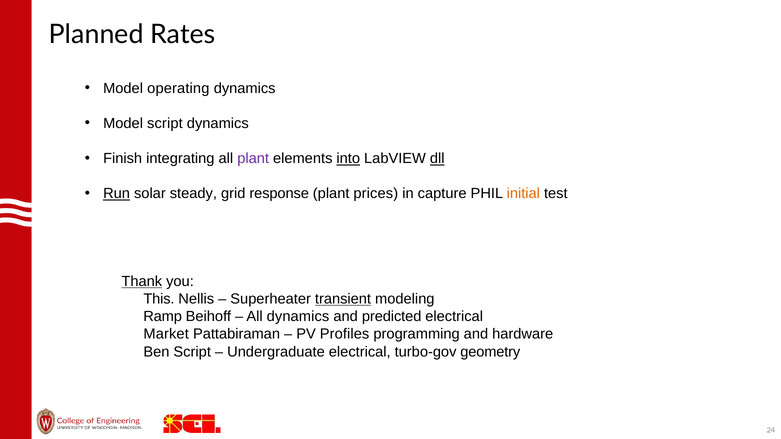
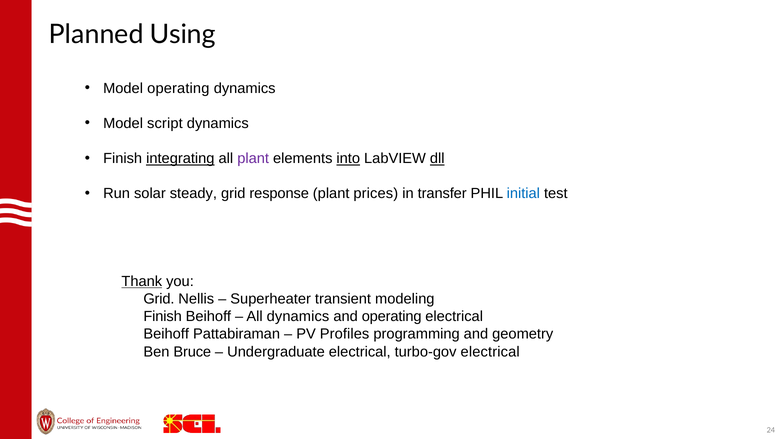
Rates: Rates -> Using (183, 34)
integrating underline: none -> present (180, 159)
Run underline: present -> none (117, 194)
capture: capture -> transfer (442, 194)
initial colour: orange -> blue (523, 194)
This: This -> Grid (159, 299)
transient underline: present -> none (343, 299)
Ramp: Ramp -> Finish (163, 317)
and predicted: predicted -> operating (392, 317)
Market: Market -> Beihoff (166, 334)
hardware: hardware -> geometry (523, 334)
Ben Script: Script -> Bruce (192, 352)
turbo-gov geometry: geometry -> electrical (490, 352)
